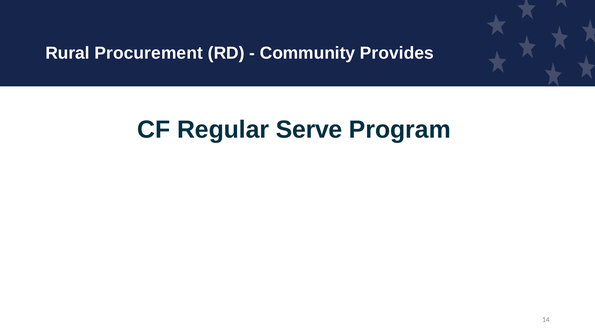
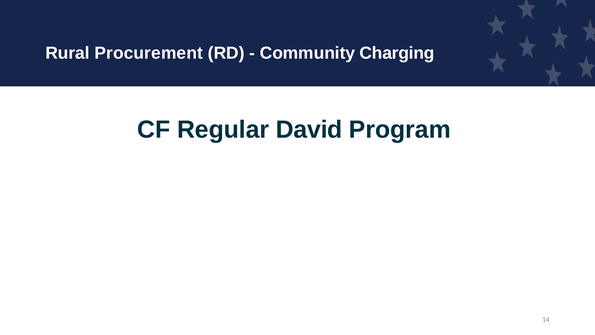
Provides: Provides -> Charging (397, 53)
Serve: Serve -> David (309, 130)
